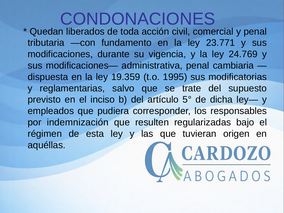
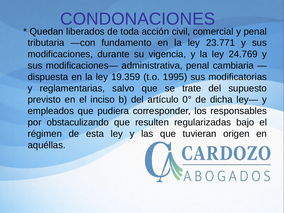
5°: 5° -> 0° (187, 100)
indemnización: indemnización -> obstaculizando (78, 122)
